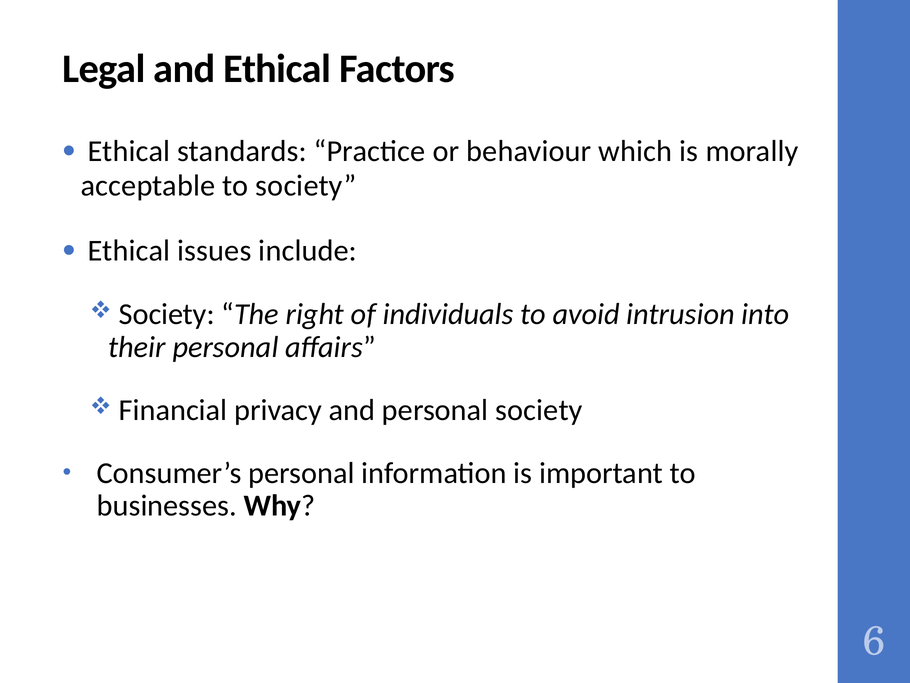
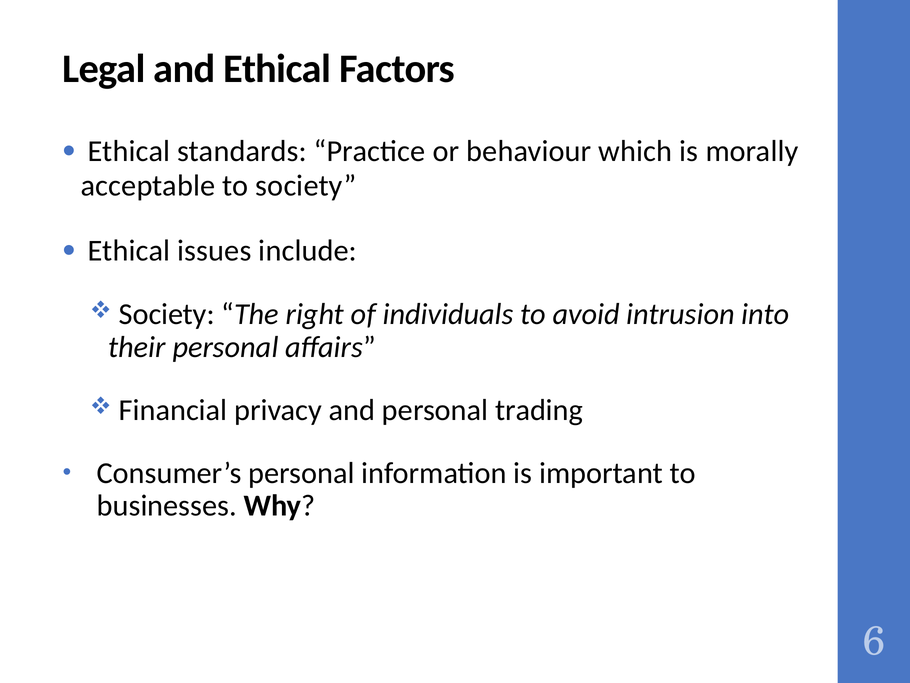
personal society: society -> trading (539, 410)
